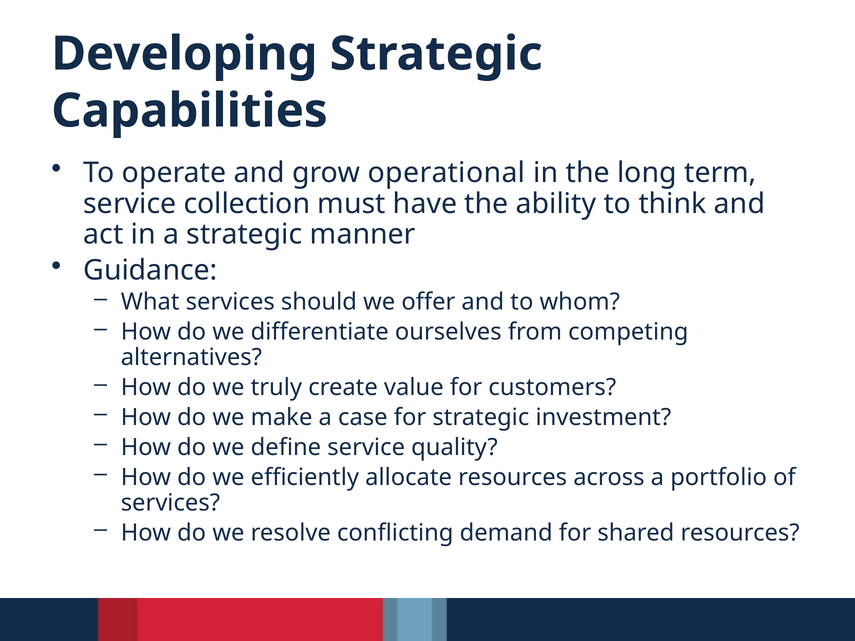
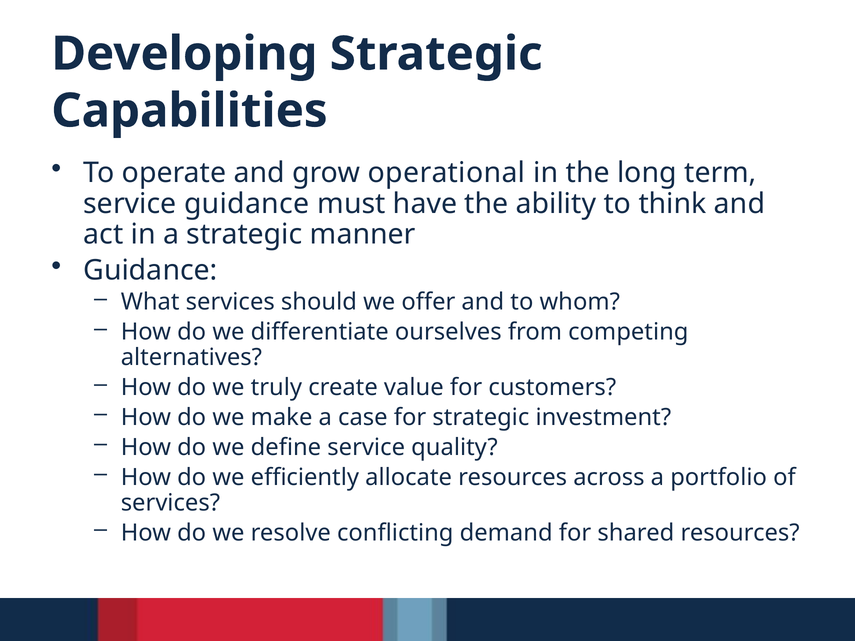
service collection: collection -> guidance (247, 204)
